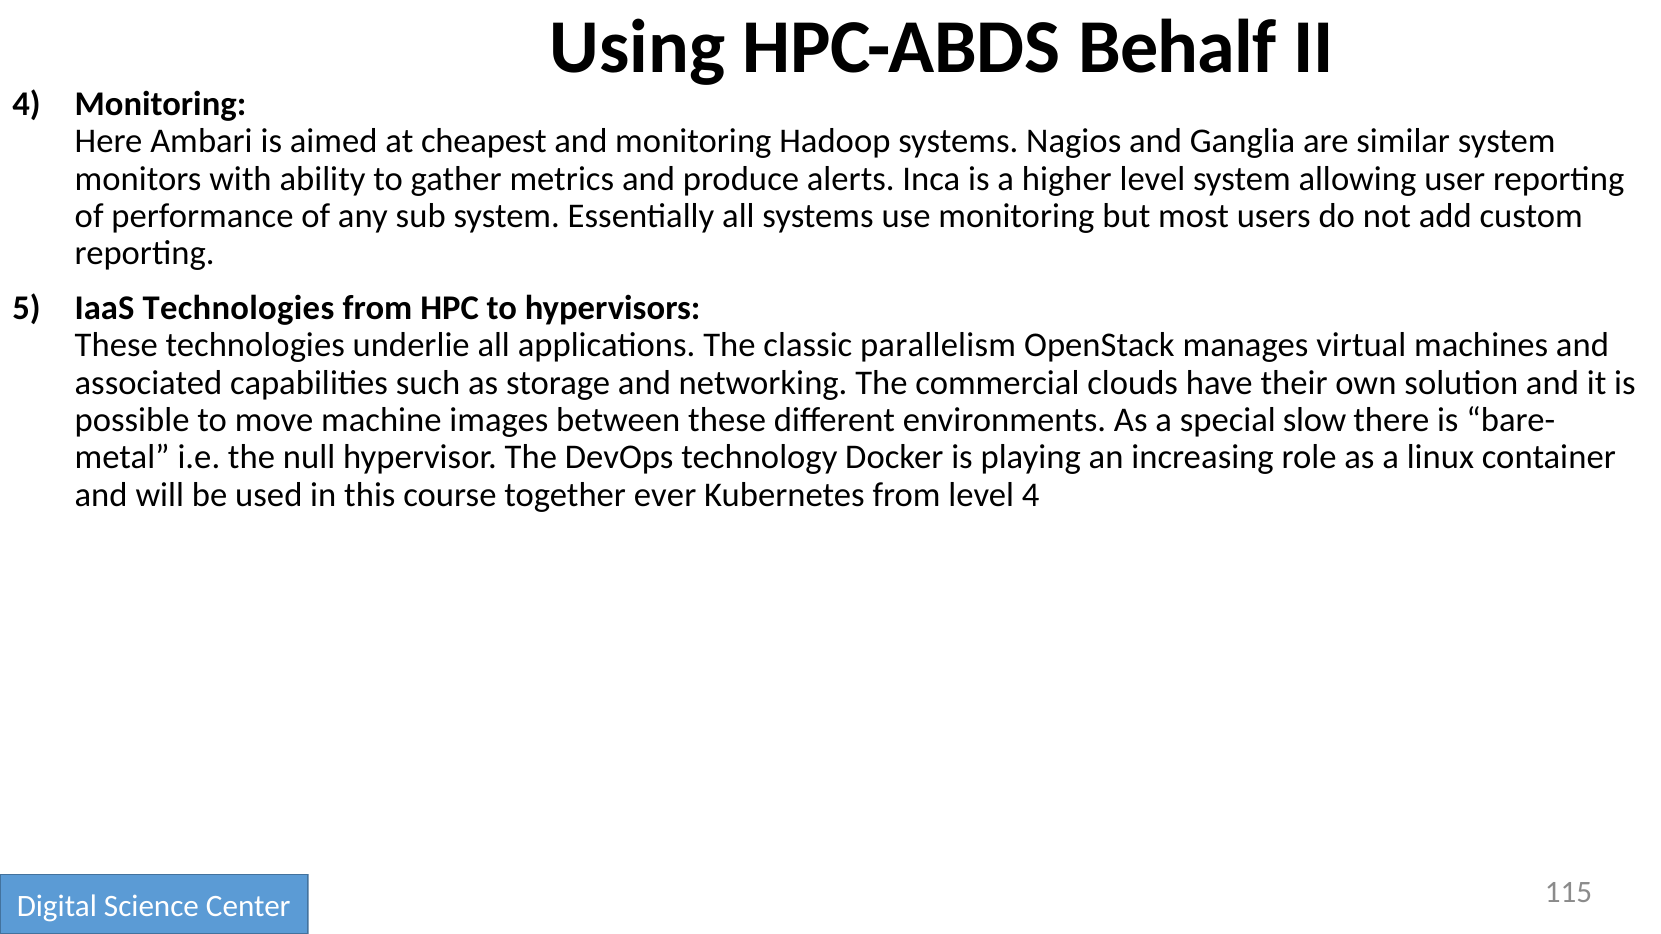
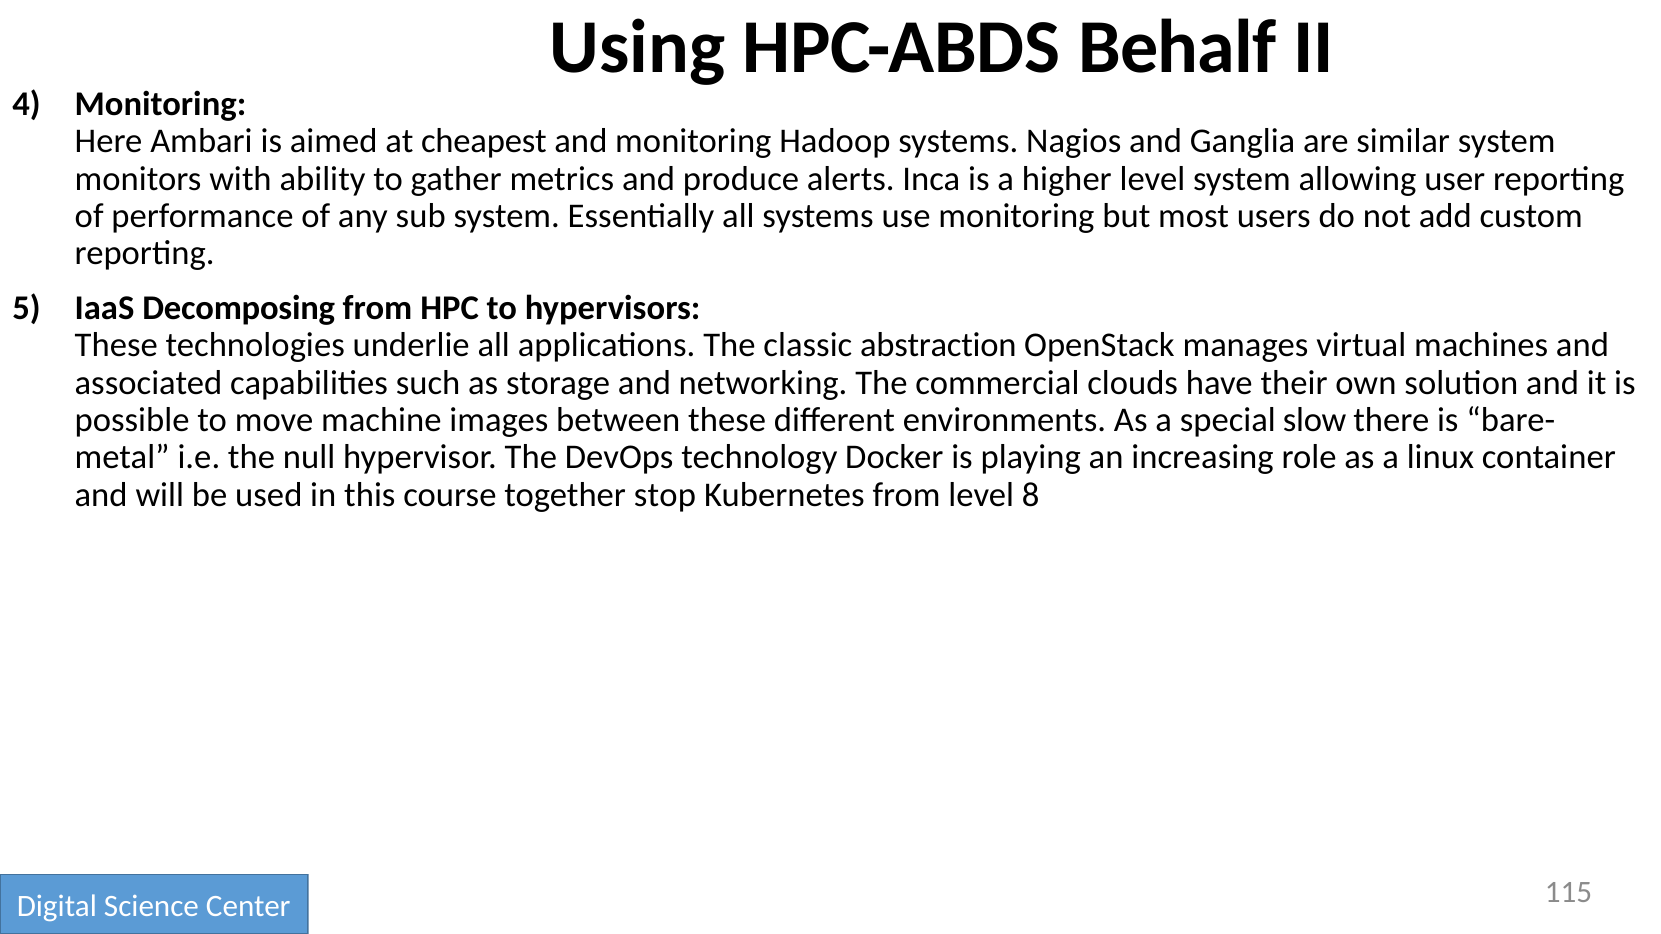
IaaS Technologies: Technologies -> Decomposing (239, 308)
parallelism: parallelism -> abstraction (938, 345)
ever: ever -> stop (665, 495)
level 4: 4 -> 8 (1031, 495)
